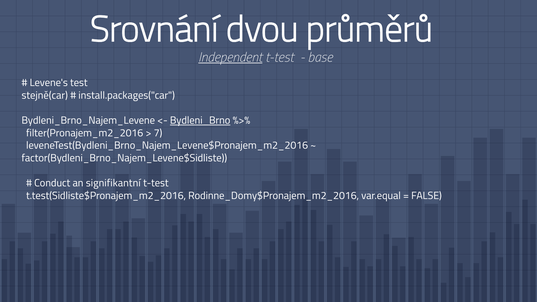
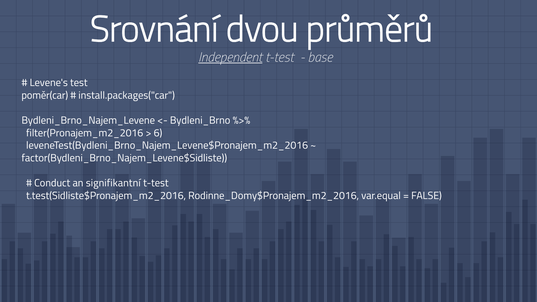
stejně(car: stejně(car -> poměr(car (45, 95)
Bydleni_Brno underline: present -> none (200, 120)
7: 7 -> 6 (158, 133)
